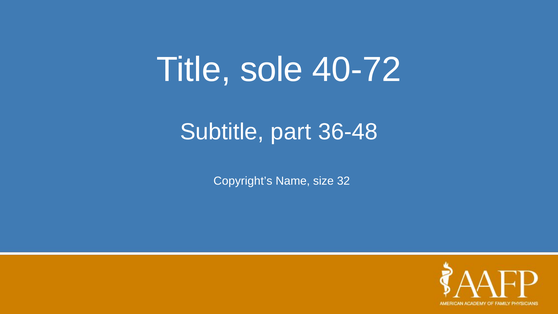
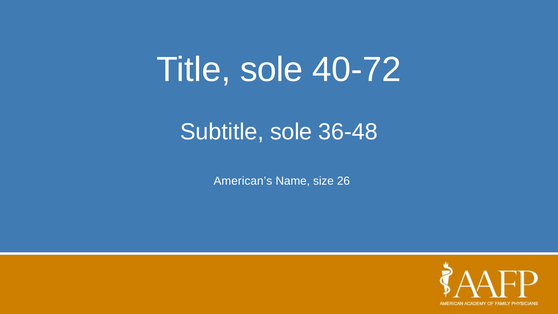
Subtitle part: part -> sole (291, 132)
Copyright’s: Copyright’s -> American’s (243, 181)
32: 32 -> 26 (343, 181)
